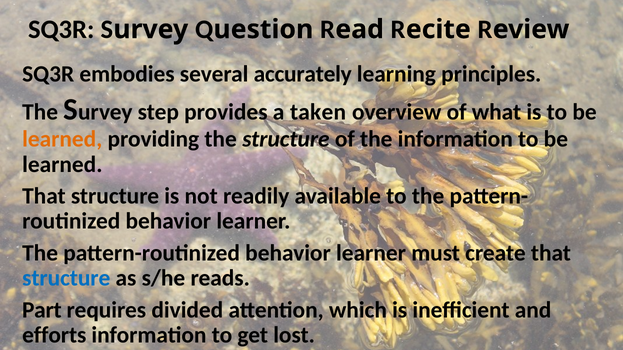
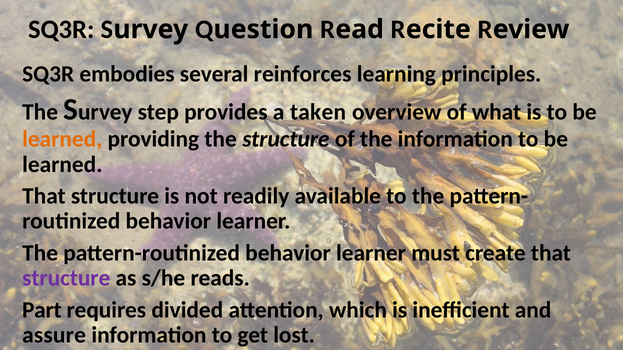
accurately: accurately -> reinforces (303, 74)
structure colour: blue -> purple (66, 278)
efforts: efforts -> assure (54, 335)
